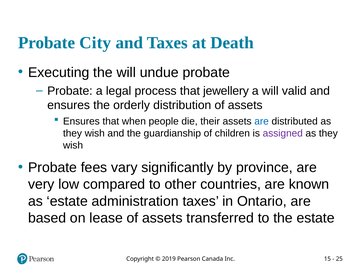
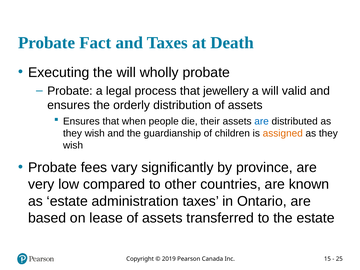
City: City -> Fact (95, 43)
undue: undue -> wholly (159, 72)
assigned colour: purple -> orange (283, 133)
